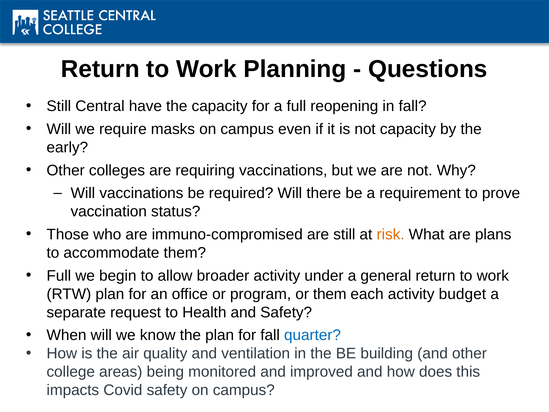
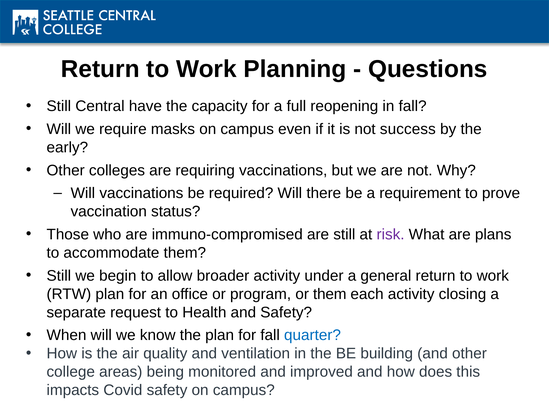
not capacity: capacity -> success (408, 129)
risk colour: orange -> purple (391, 234)
Full: Full -> Still (59, 276)
budget: budget -> closing (462, 294)
